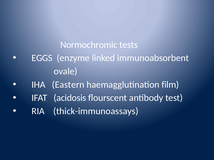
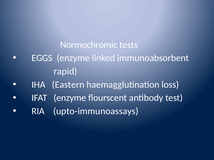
ovale: ovale -> rapid (65, 72)
film: film -> loss (170, 85)
IFAT acidosis: acidosis -> enzyme (70, 98)
thick-immunoassays: thick-immunoassays -> upto-immunoassays (96, 111)
